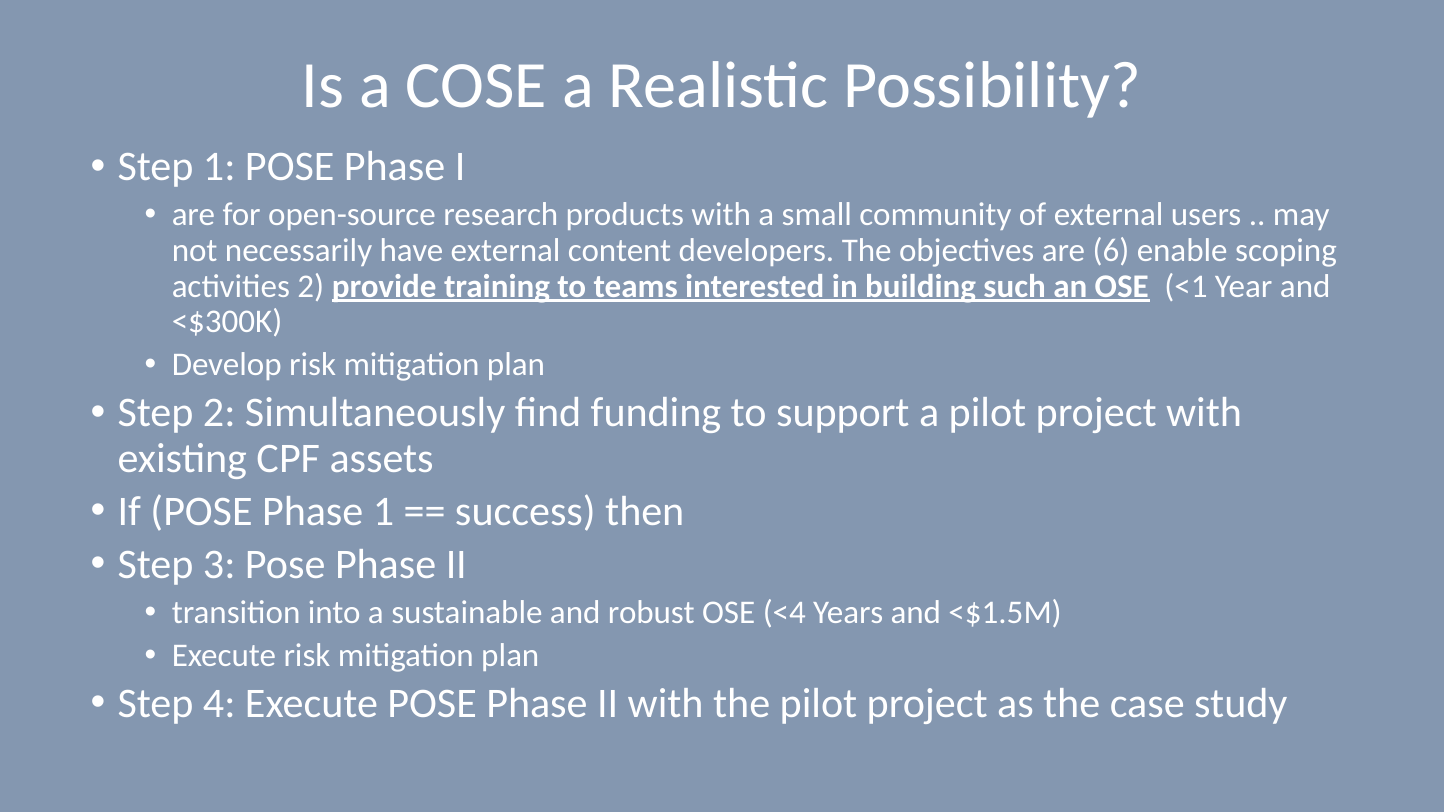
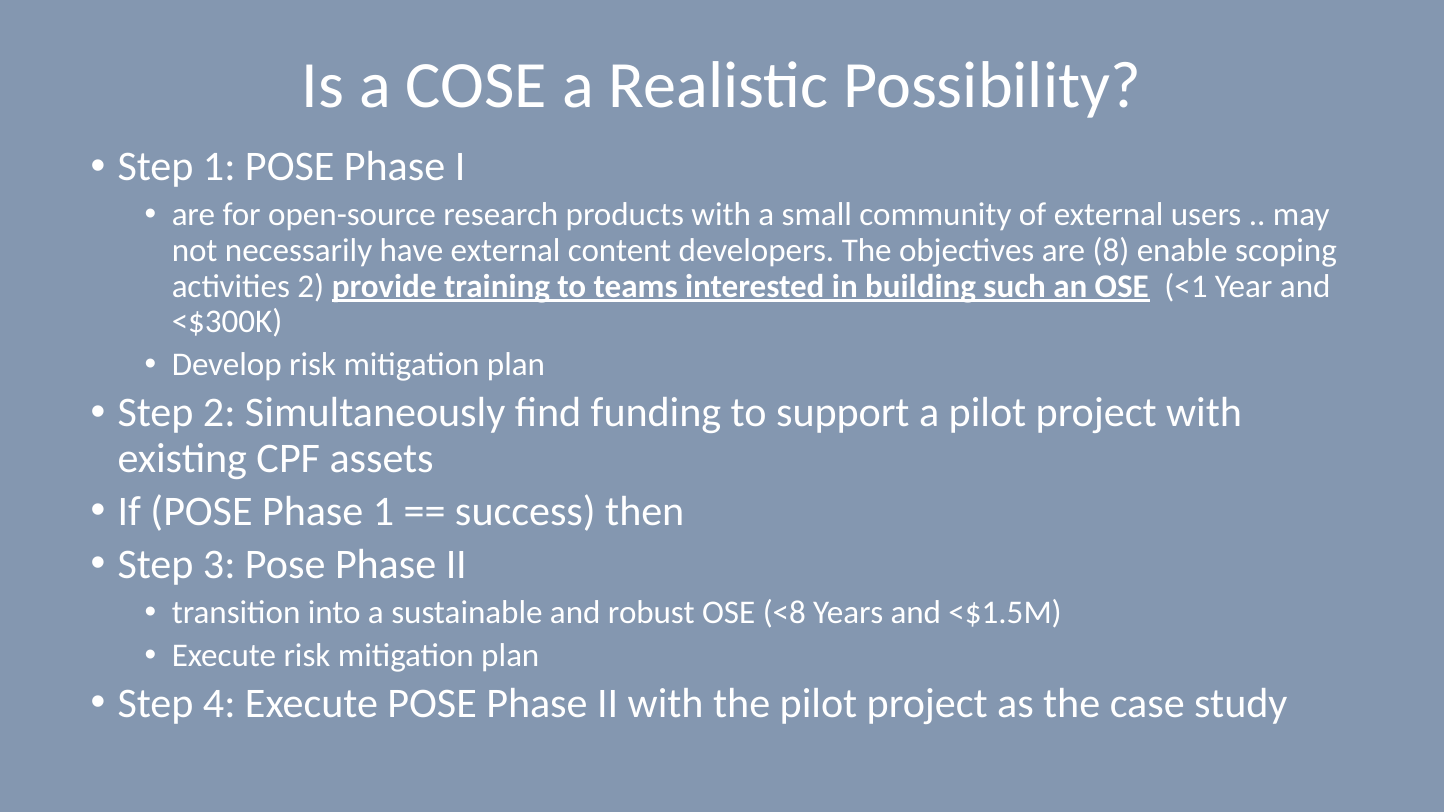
6: 6 -> 8 (1111, 251)
<4: <4 -> <8 (784, 613)
